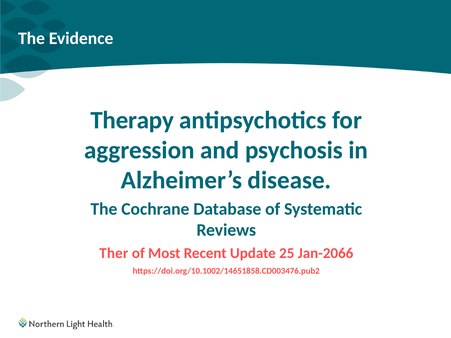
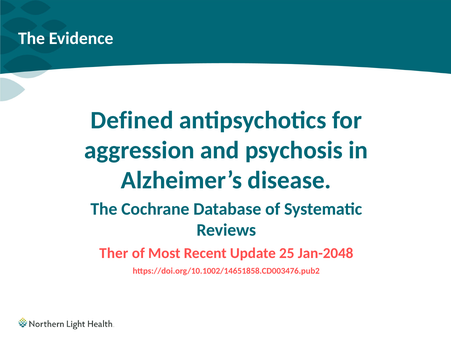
Therapy: Therapy -> Defined (132, 120)
Jan-2066: Jan-2066 -> Jan-2048 (326, 253)
